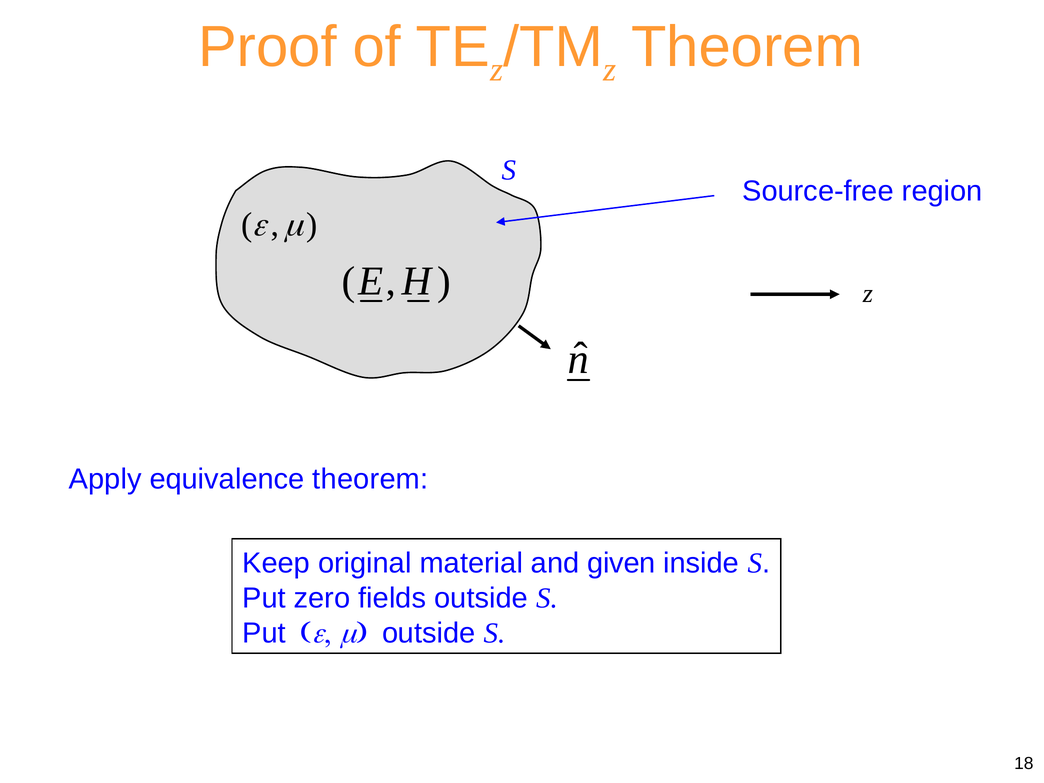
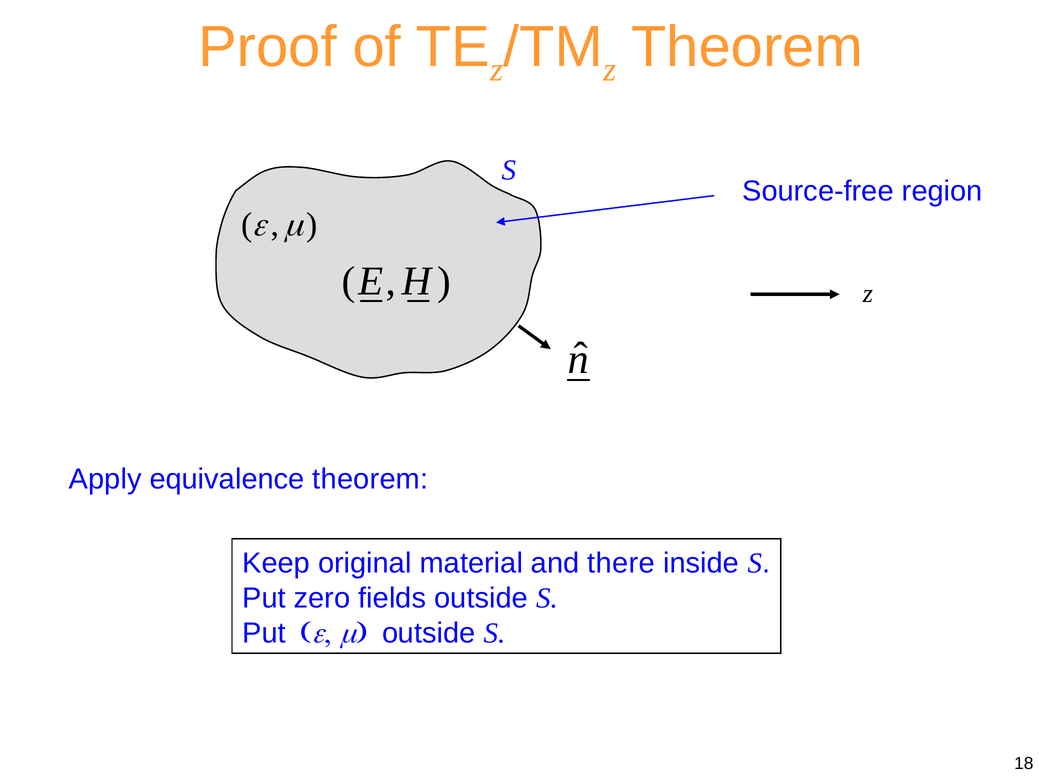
given: given -> there (621, 563)
